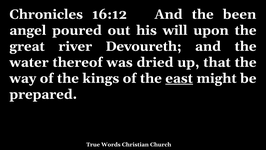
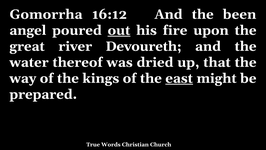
Chronicles: Chronicles -> Gomorrha (46, 14)
out underline: none -> present (119, 30)
will: will -> fire (175, 30)
